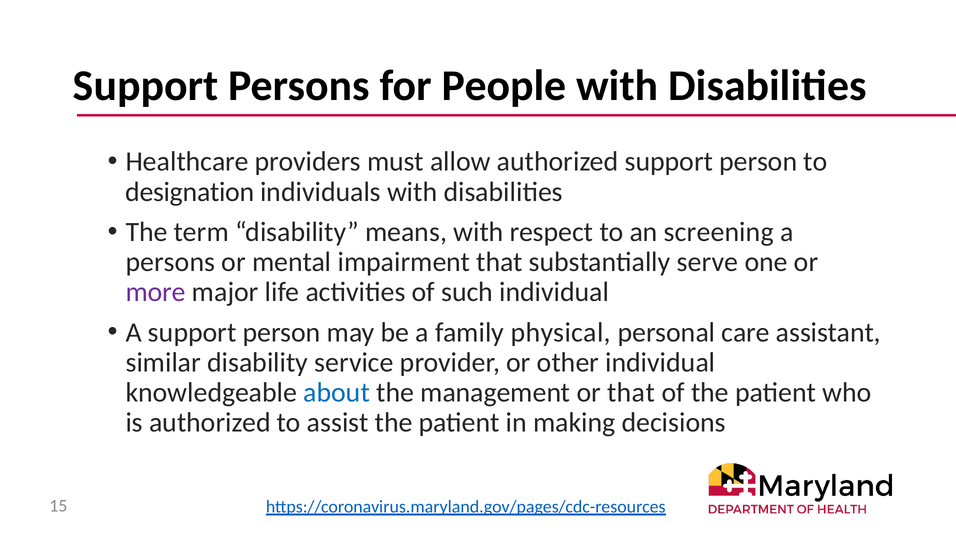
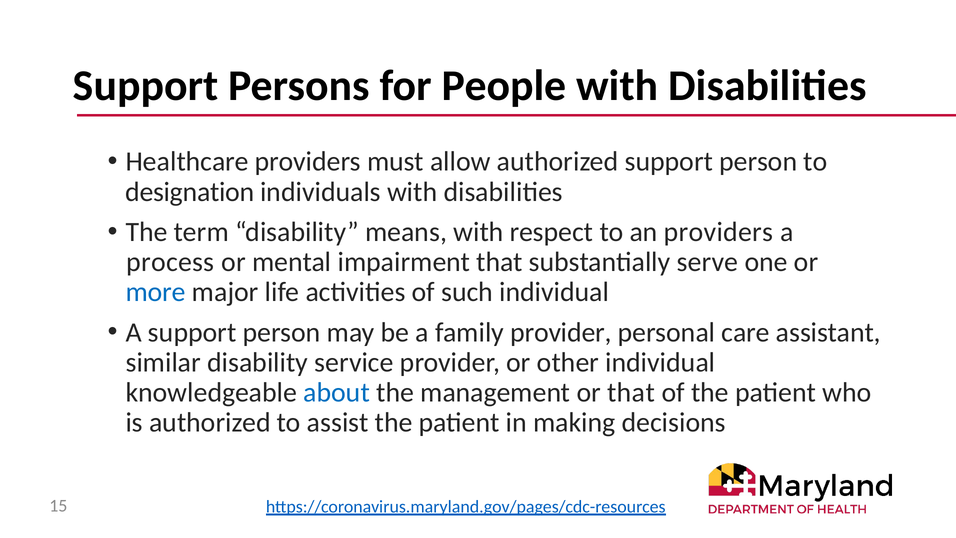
an screening: screening -> providers (719, 232)
persons: persons -> process (170, 262)
more colour: purple -> blue (156, 292)
family physical: physical -> provider (561, 332)
